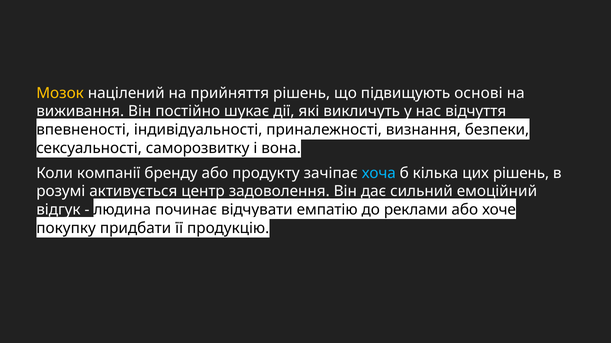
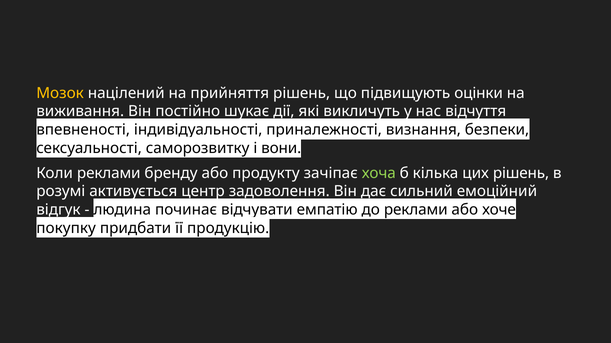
основі: основі -> оцінки (479, 93)
вона: вона -> вони (281, 148)
Коли компанії: компанії -> реклами (109, 173)
хоча colour: light blue -> light green (379, 173)
